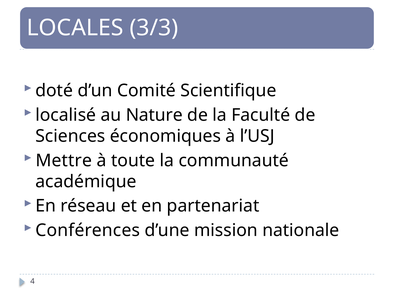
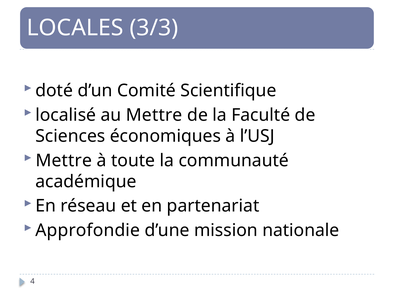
au Nature: Nature -> Mettre (154, 115)
Conférences: Conférences -> Approfondie (88, 230)
